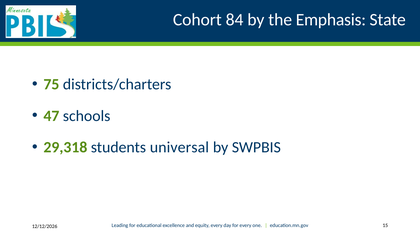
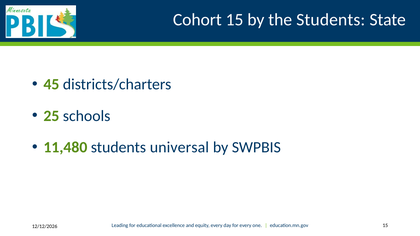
Cohort 84: 84 -> 15 (235, 20)
the Emphasis: Emphasis -> Students (331, 20)
75: 75 -> 45 (51, 84)
47: 47 -> 25 (51, 116)
29,318: 29,318 -> 11,480 (65, 147)
